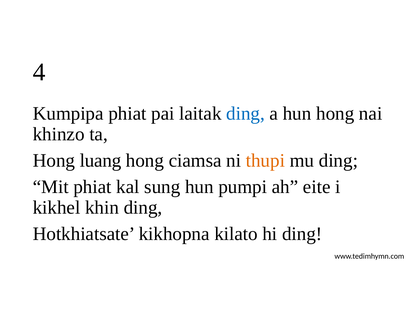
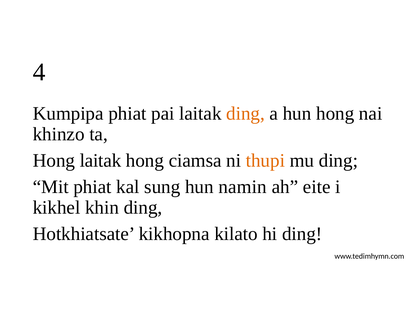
ding colour: blue -> orange (246, 114)
Hong luang: luang -> laitak (101, 161)
pumpi: pumpi -> namin (243, 187)
